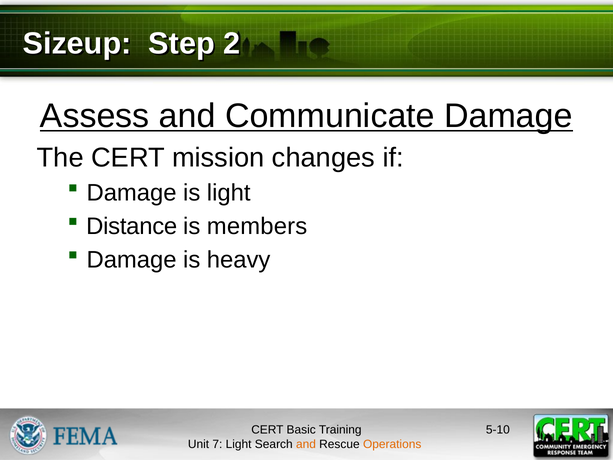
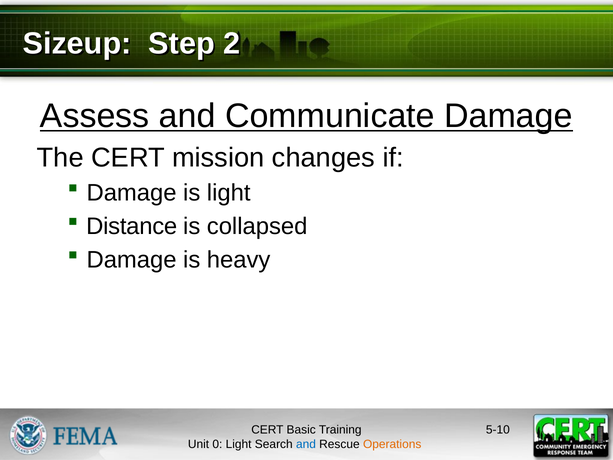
members: members -> collapsed (257, 226)
7: 7 -> 0 (217, 444)
and colour: orange -> blue (306, 444)
